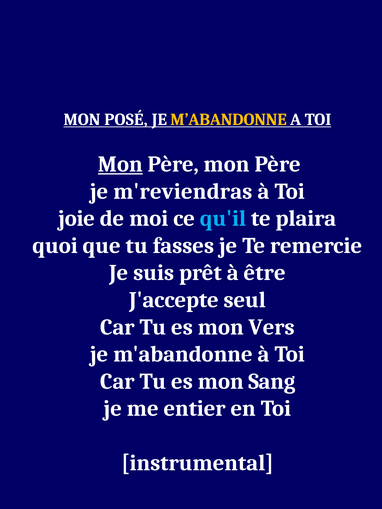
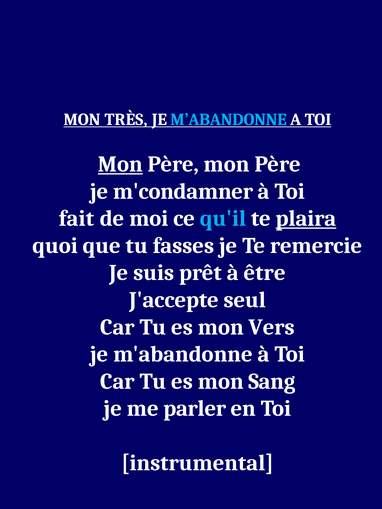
POSÉ: POSÉ -> TRÈS (126, 120)
M’ABANDONNE colour: yellow -> light blue (229, 120)
m'reviendras: m'reviendras -> m'condamner (183, 191)
joie: joie -> fait (76, 219)
plaira underline: none -> present (306, 219)
entier: entier -> parler (195, 409)
